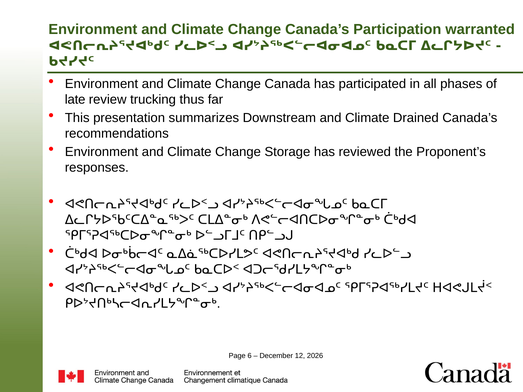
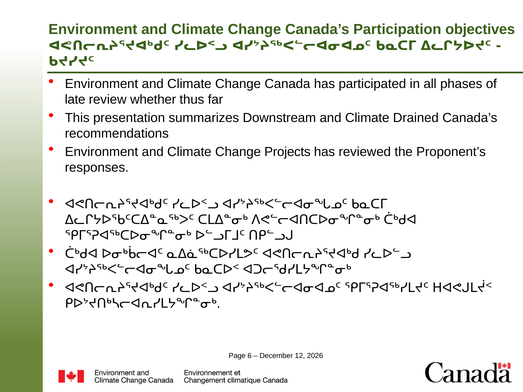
warranted: warranted -> objectives (480, 30)
trucking: trucking -> whether (153, 100)
Storage: Storage -> Projects (287, 152)
